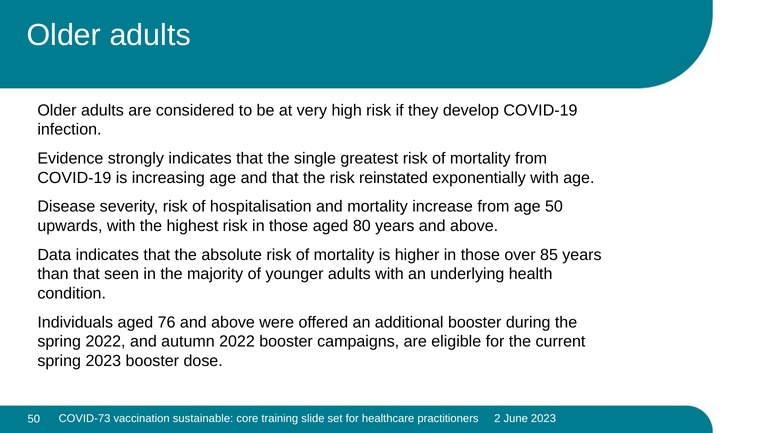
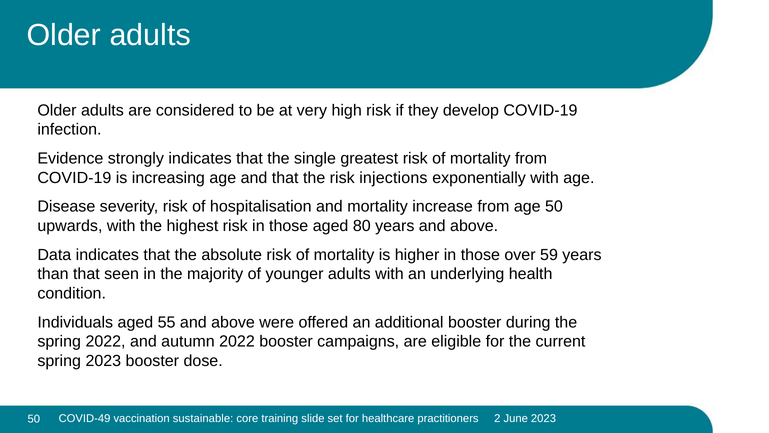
reinstated: reinstated -> injections (393, 178)
85: 85 -> 59 (549, 255)
76: 76 -> 55 (167, 322)
COVID-73: COVID-73 -> COVID-49 (85, 418)
